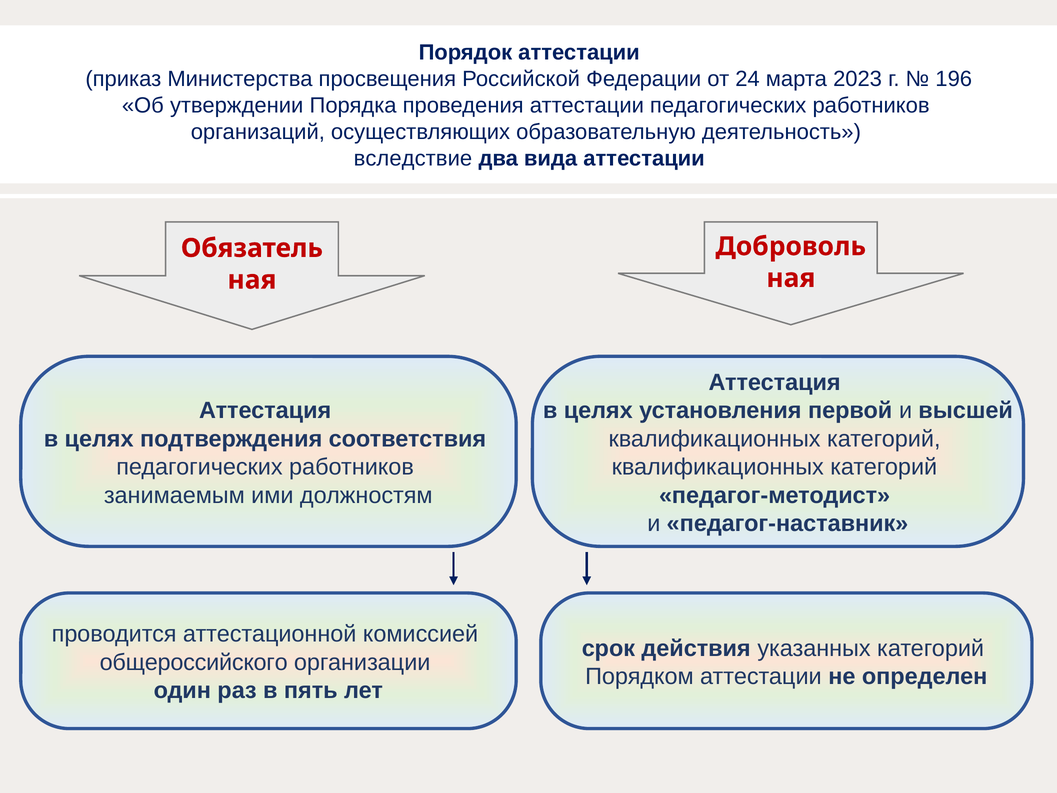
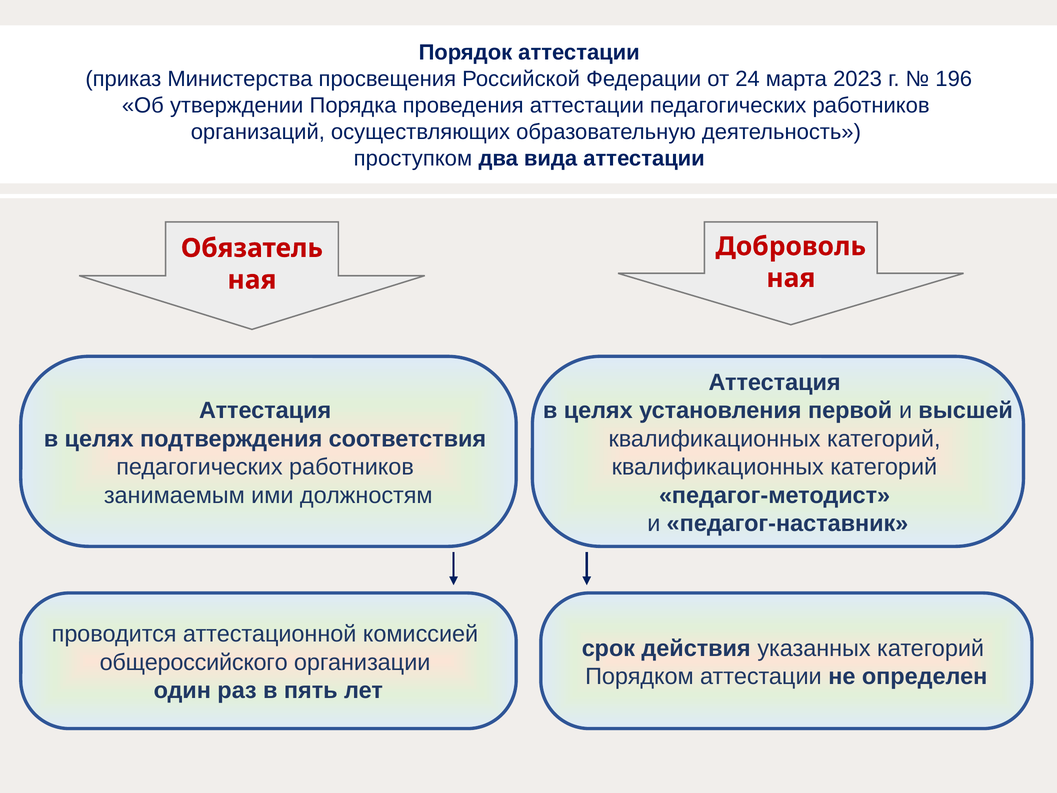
вследствие: вследствие -> проступком (413, 158)
